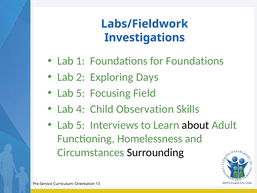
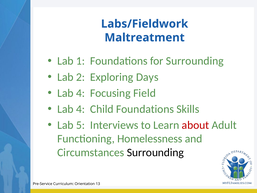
Investigations: Investigations -> Maltreatment (145, 38)
for Foundations: Foundations -> Surrounding (195, 61)
5: 5 -> 4 (81, 93)
Child Observation: Observation -> Foundations (145, 109)
about colour: black -> red (195, 125)
